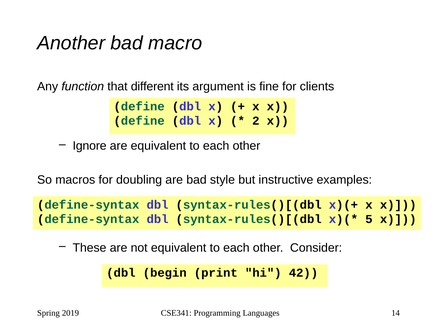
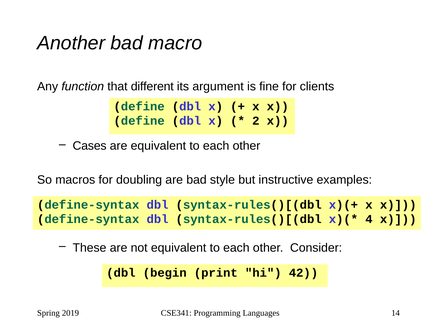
Ignore: Ignore -> Cases (90, 146)
5: 5 -> 4 (369, 220)
